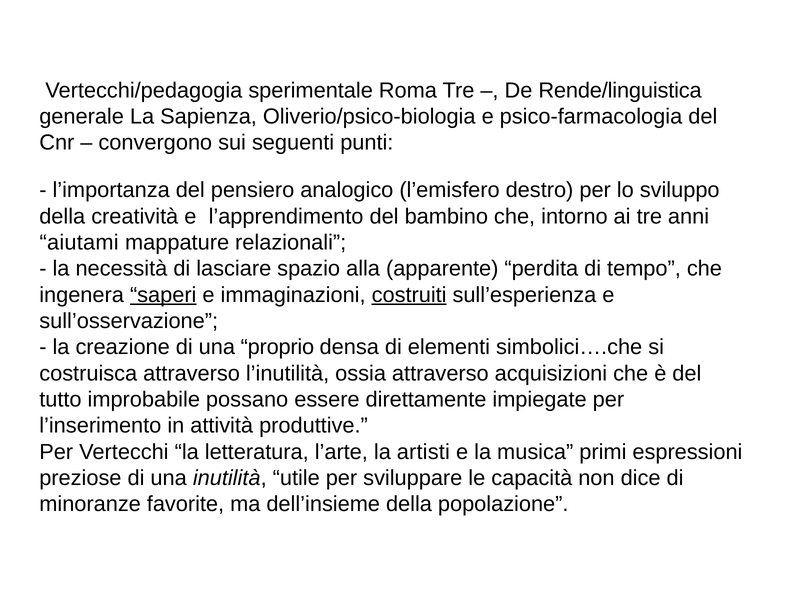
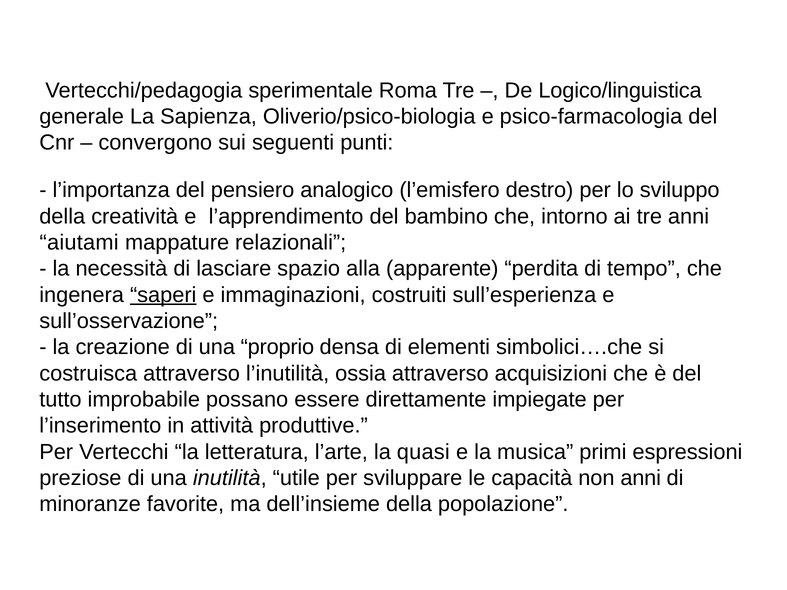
Rende/linguistica: Rende/linguistica -> Logico/linguistica (620, 90)
costruiti underline: present -> none (409, 295)
artisti: artisti -> quasi (423, 452)
non dice: dice -> anni (641, 478)
